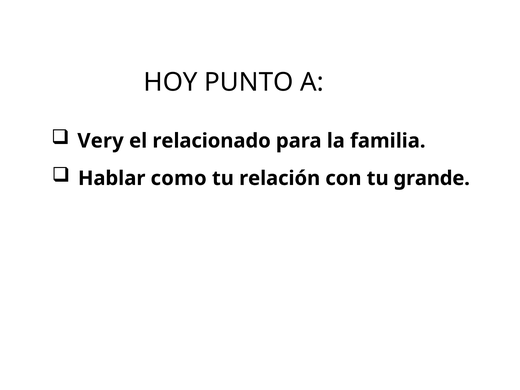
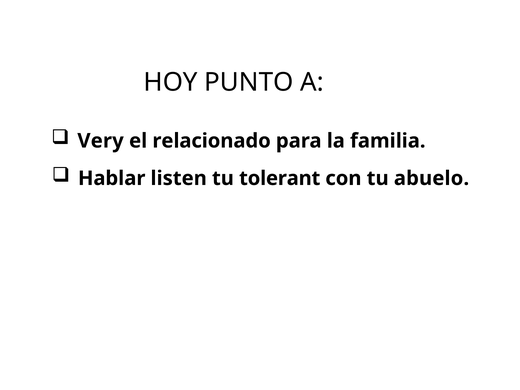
como: como -> listen (179, 178)
relación: relación -> tolerant (280, 178)
grande: grande -> abuelo (432, 178)
